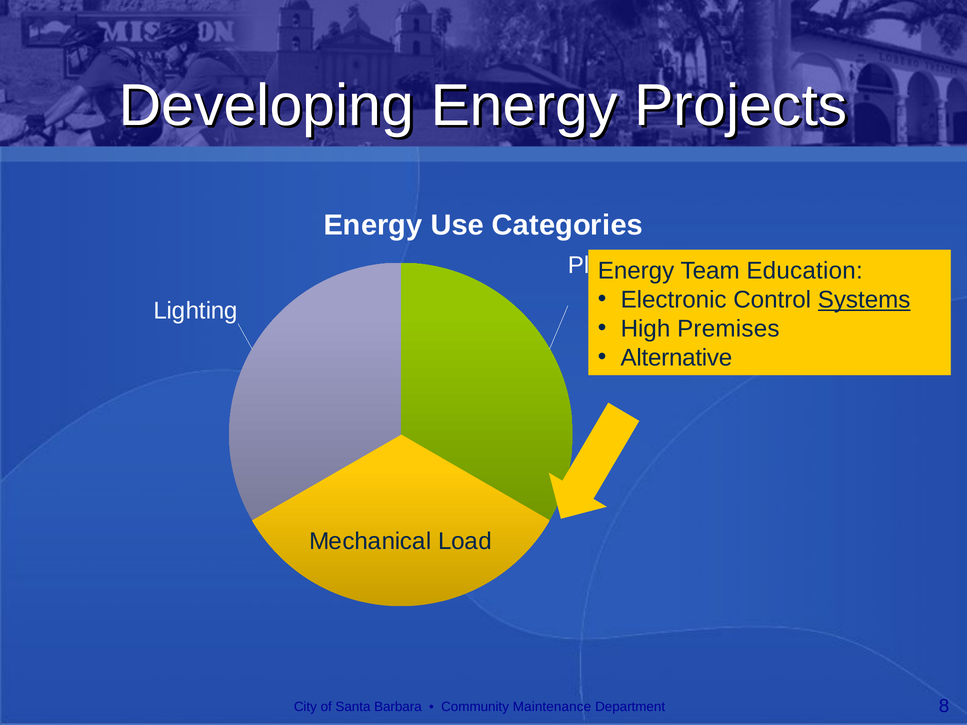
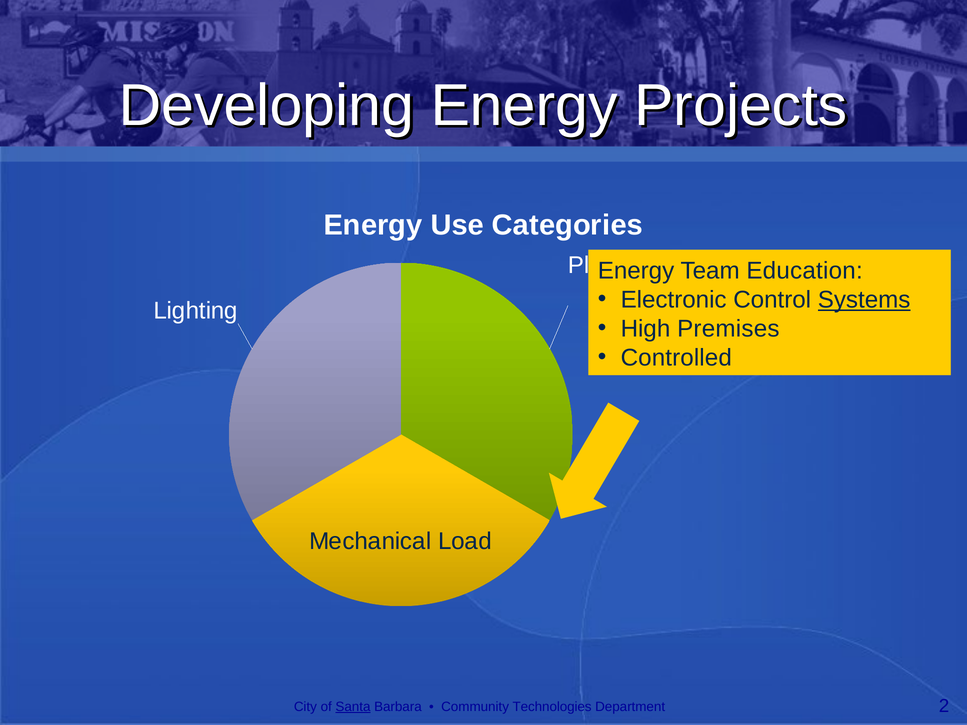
Alternative: Alternative -> Controlled (676, 358)
Santa underline: none -> present (353, 707)
Maintenance: Maintenance -> Technologies (552, 707)
8: 8 -> 2 (944, 706)
